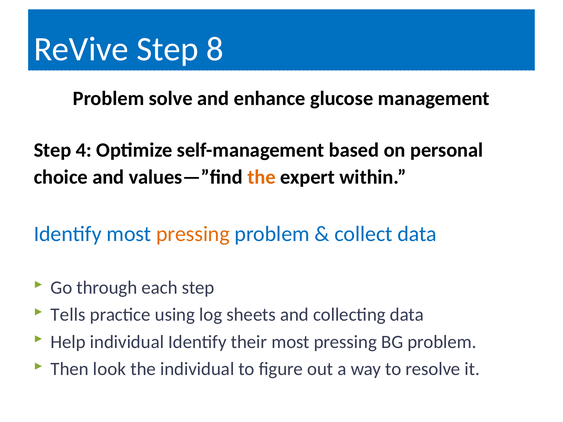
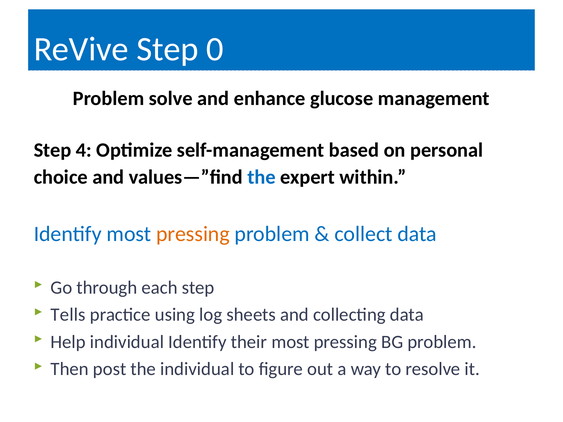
8: 8 -> 0 (215, 49)
the colour: orange -> blue (261, 177)
look: look -> post (110, 369)
